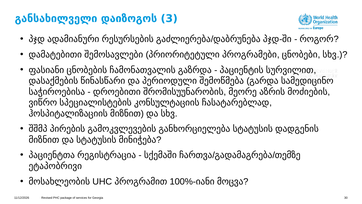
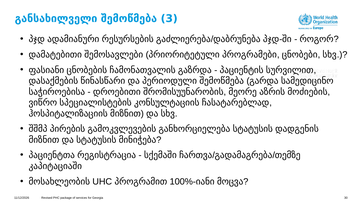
განსახილველი დაიზოგოს: დაიზოგოს -> შემოწმება (129, 19)
ეტაპობრივი: ეტაპობრივი -> კაპიტაციაში (55, 166)
